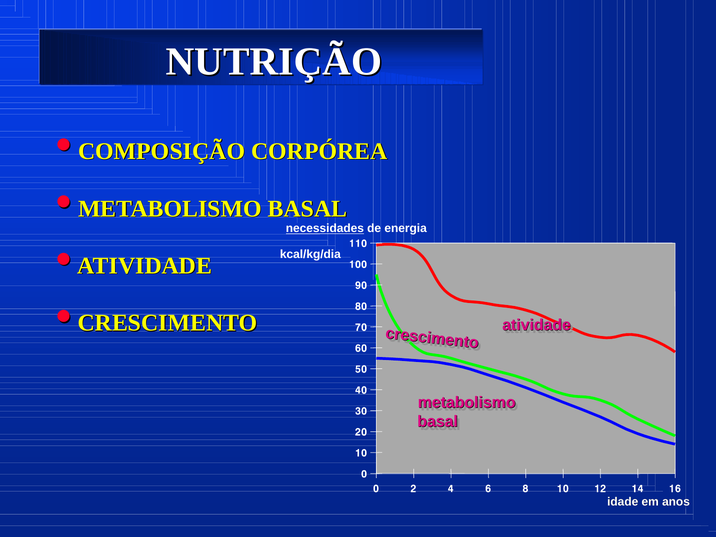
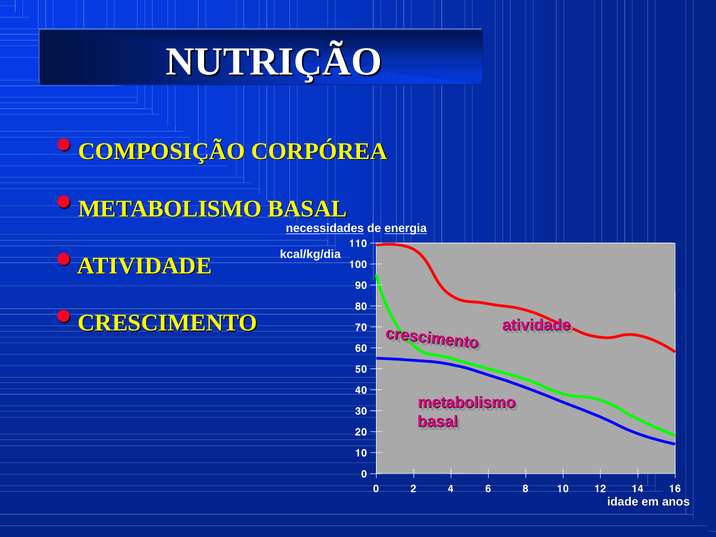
energia underline: none -> present (406, 228)
